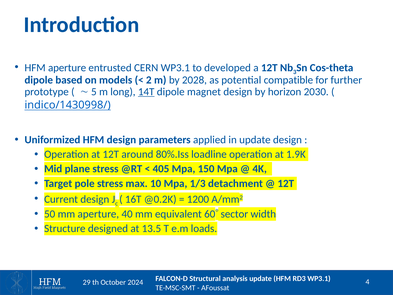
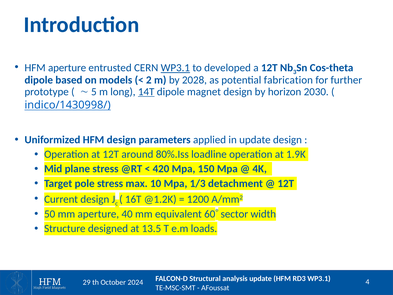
WP3.1 underline: none -> present (175, 68)
compatible: compatible -> fabrication (288, 80)
405: 405 -> 420 (161, 169)
@0.2K: @0.2K -> @1.2K (160, 199)
